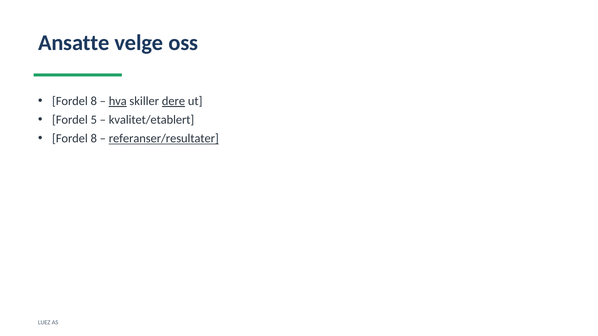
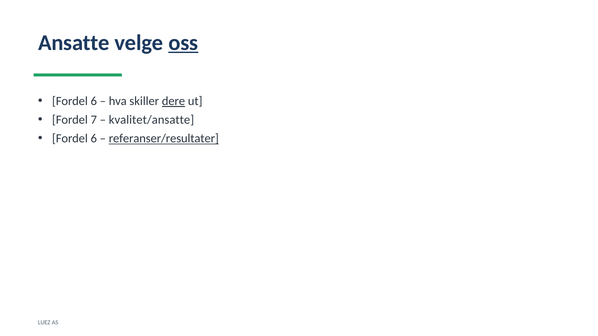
oss underline: none -> present (183, 43)
8: 8 -> 6 (94, 101)
hva underline: present -> none (118, 101)
5: 5 -> 7 (94, 120)
kvalitet/etablert: kvalitet/etablert -> kvalitet/ansatte (151, 120)
8: 8 -> 6 (94, 139)
